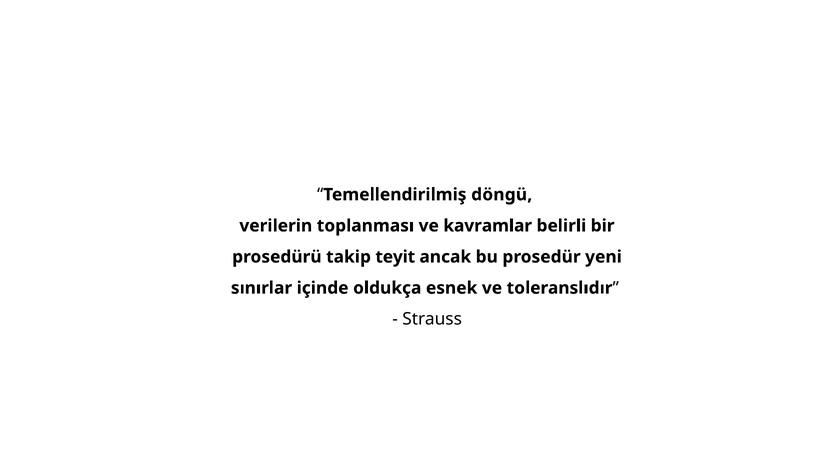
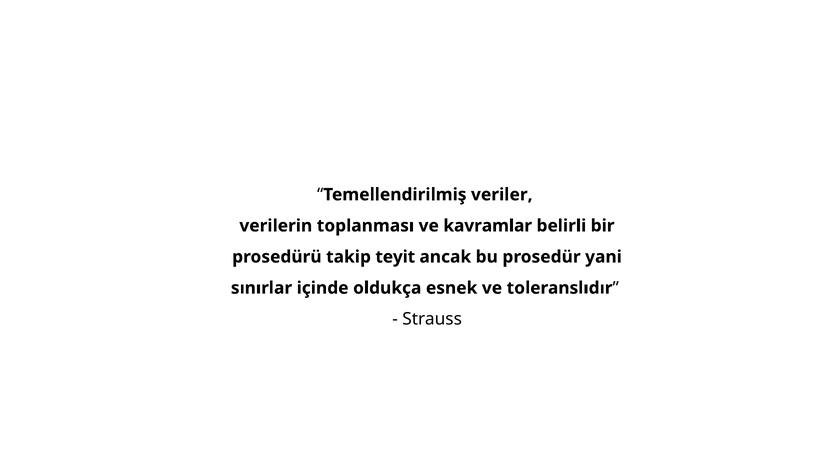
döngü: döngü -> veriler (502, 195)
yeni: yeni -> yani (603, 257)
